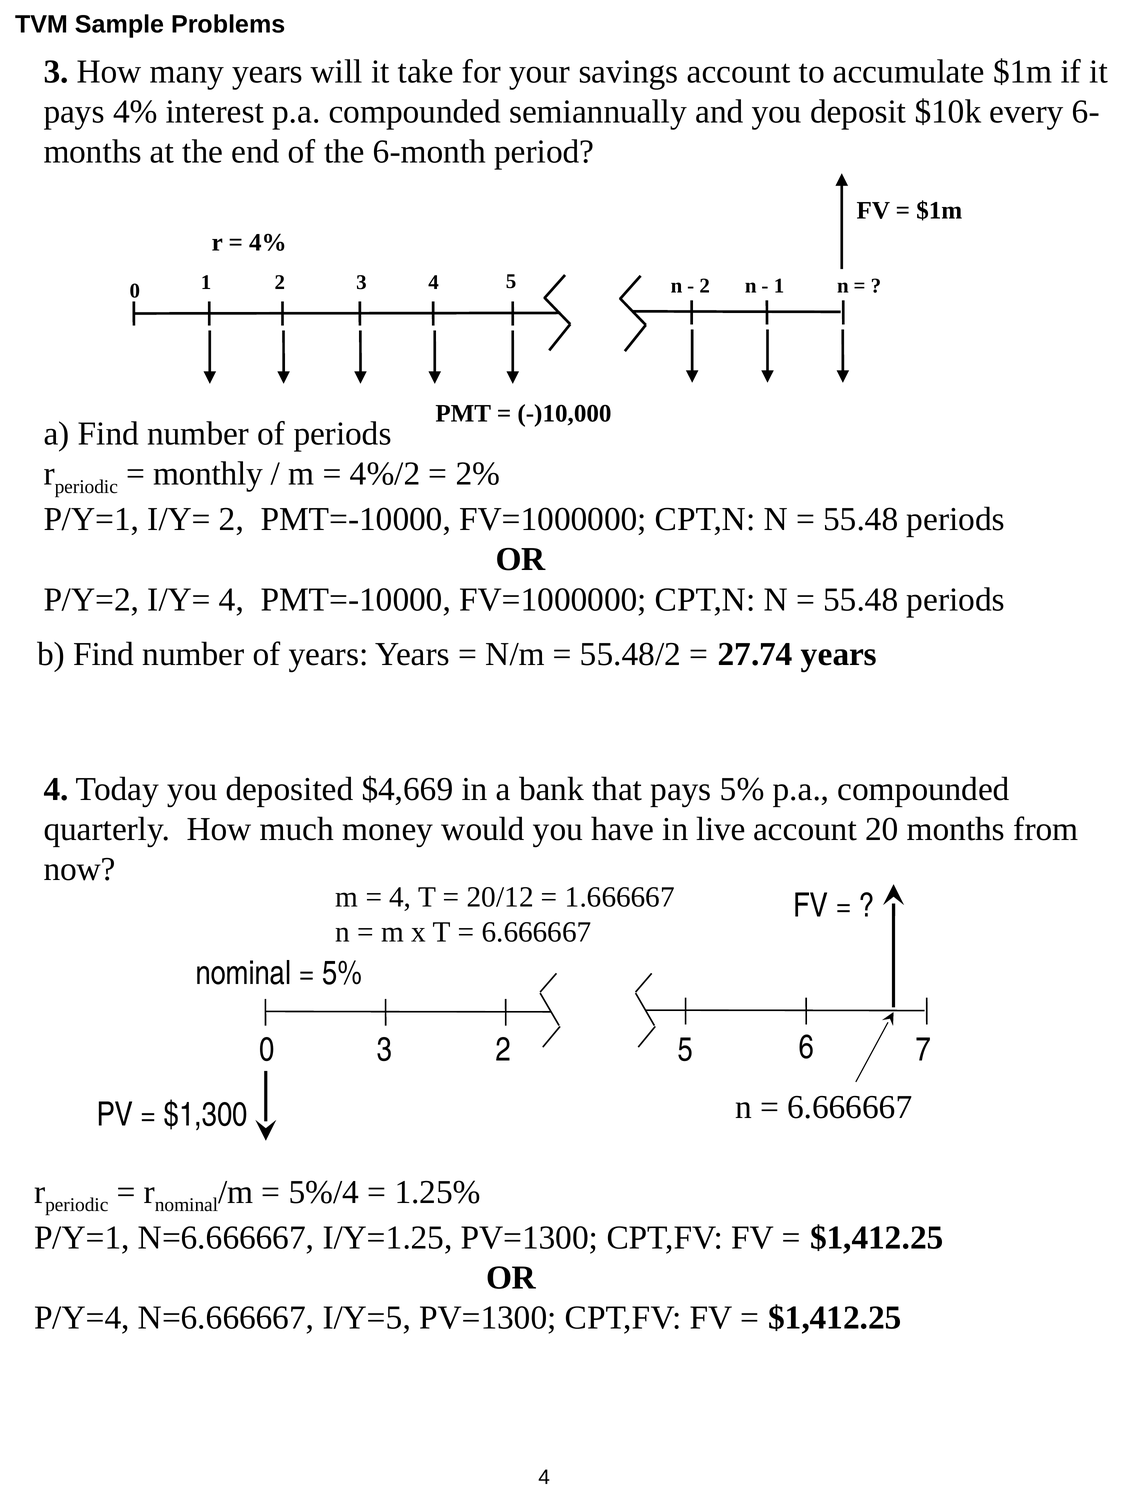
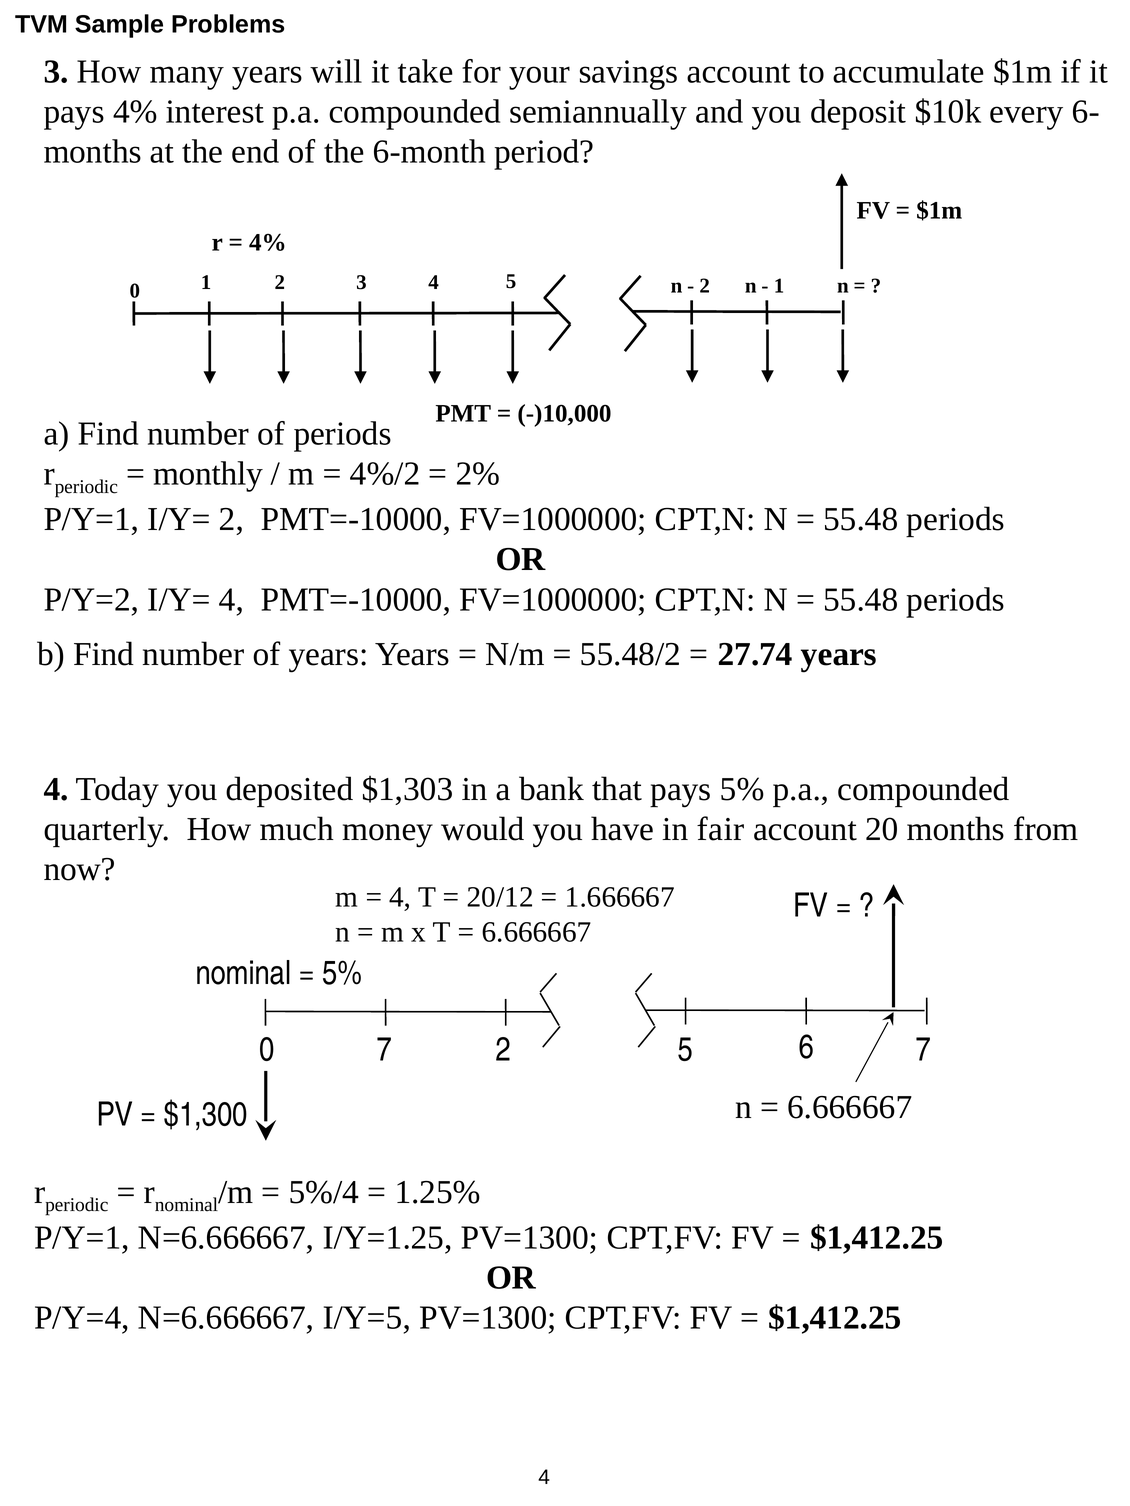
$4,669: $4,669 -> $1,303 (408, 789)
live: live -> fair (721, 830)
0 3: 3 -> 7 (384, 1050)
